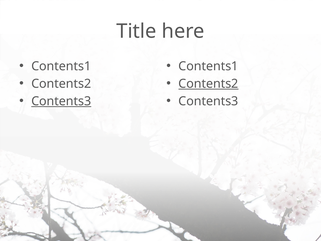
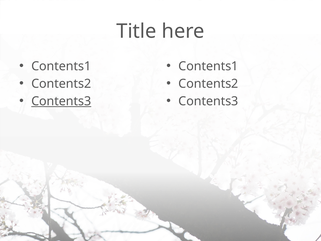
Contents2 underline: present -> none (208, 84)
